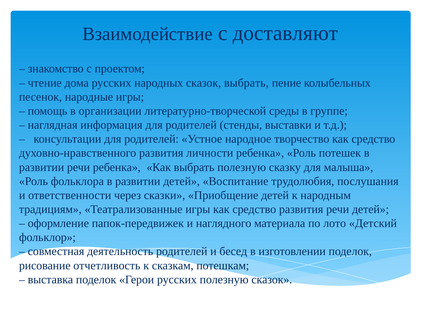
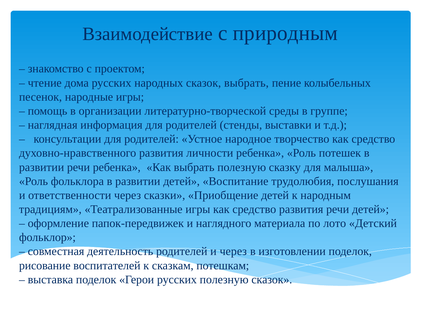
доставляют: доставляют -> природным (285, 33)
и бесед: бесед -> через (233, 251)
отчетливость: отчетливость -> воспитателей (107, 265)
